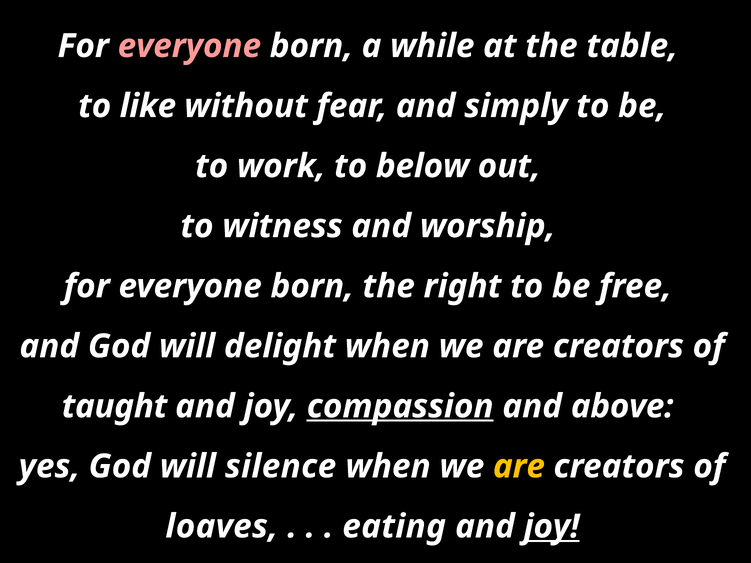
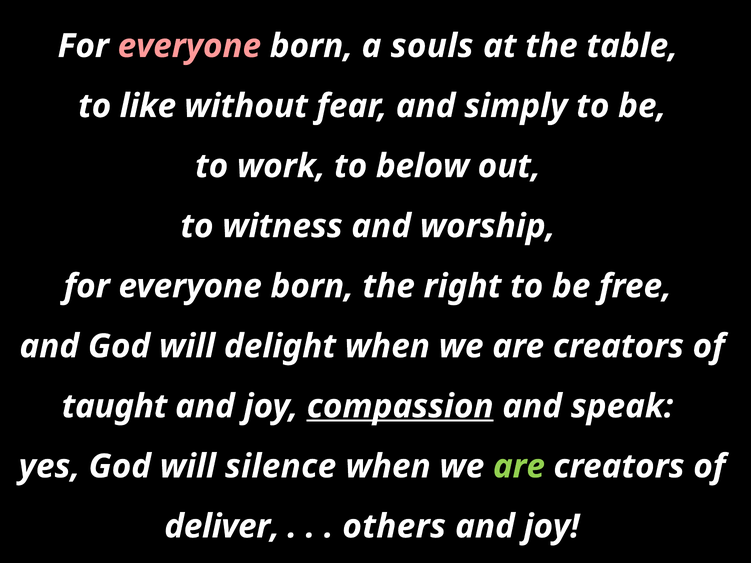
while: while -> souls (432, 46)
above: above -> speak (622, 407)
are colour: yellow -> light green (519, 467)
loaves: loaves -> deliver (222, 527)
eating: eating -> others (394, 527)
joy underline: present -> none (552, 527)
